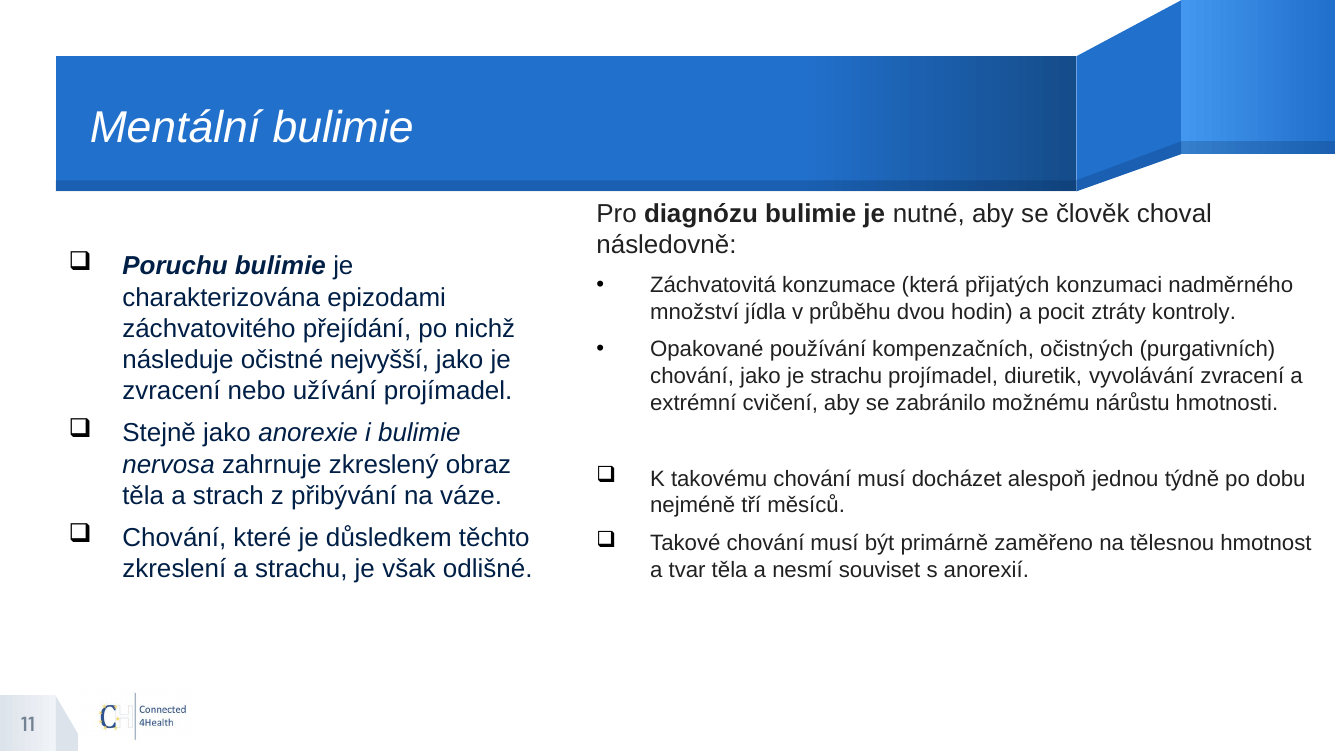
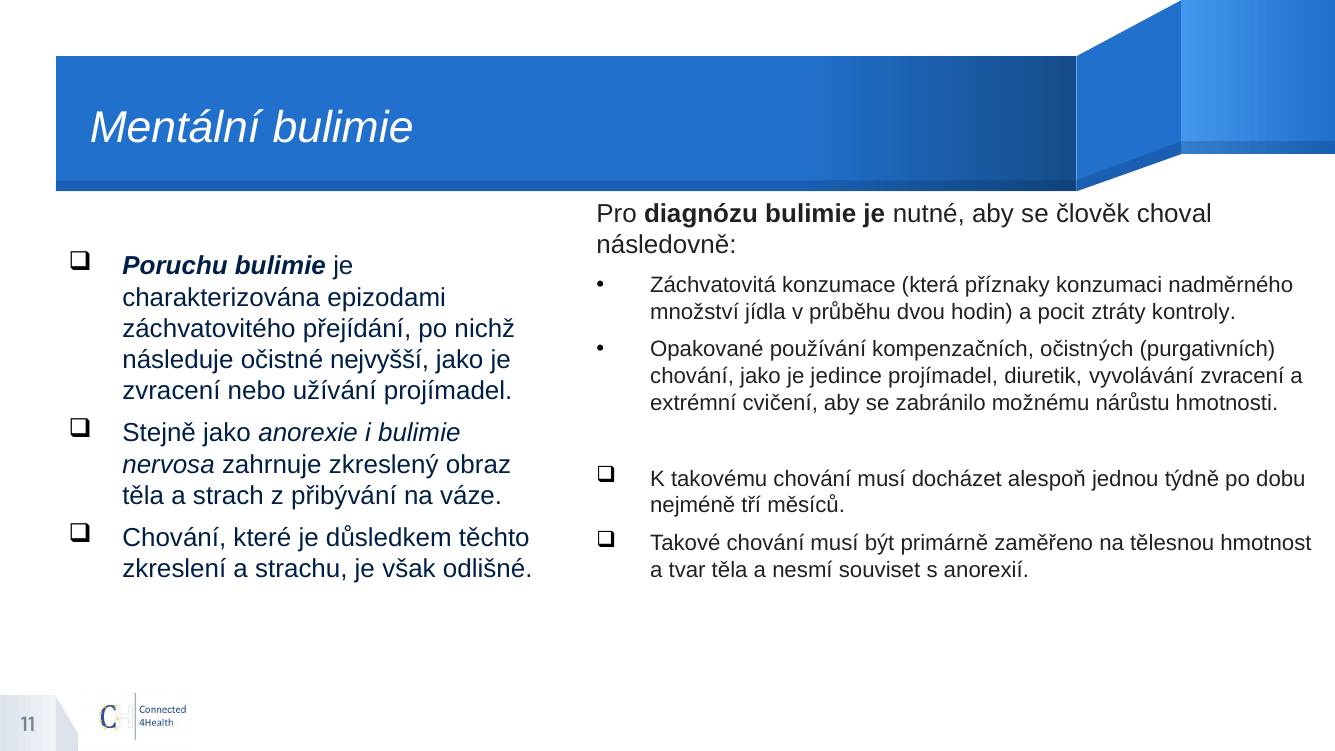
přijatých: přijatých -> příznaky (1007, 285)
je strachu: strachu -> jedince (846, 376)
